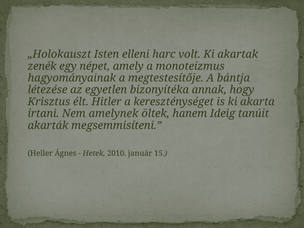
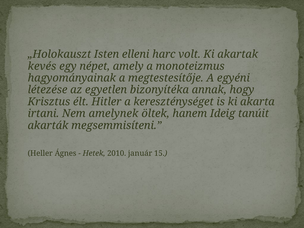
zenék: zenék -> kevés (42, 66)
bántja: bántja -> egyéni (233, 78)
